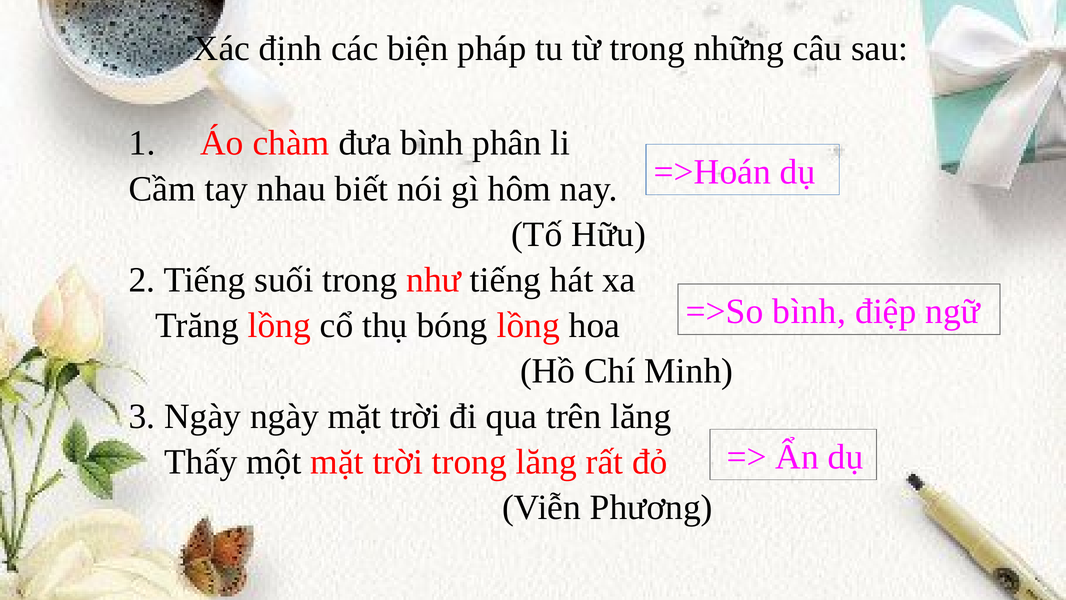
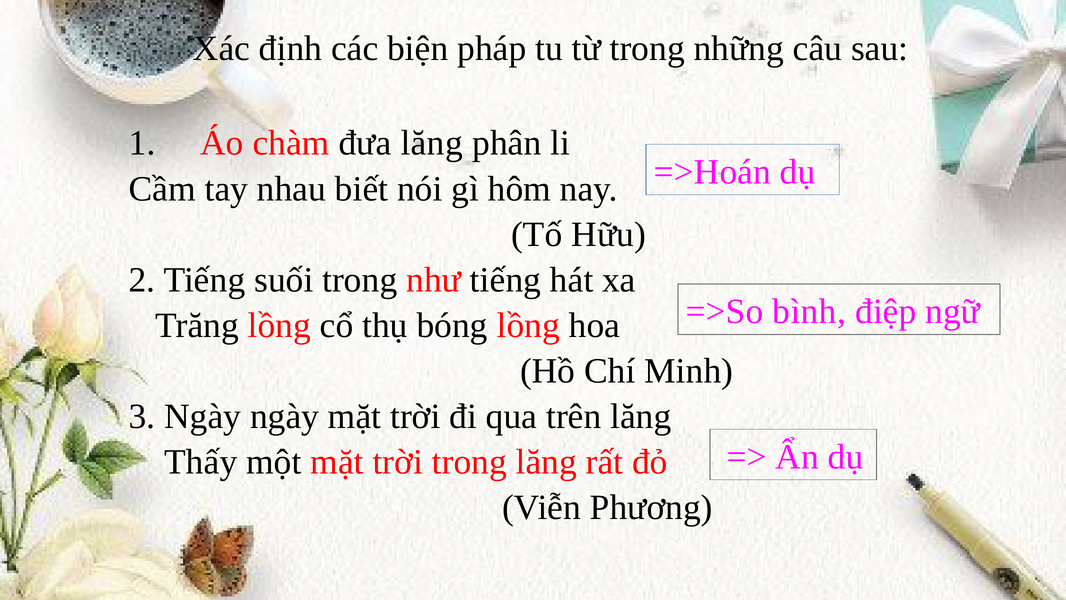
đưa bình: bình -> lăng (432, 143)
